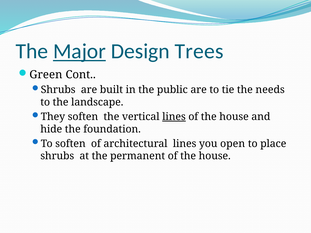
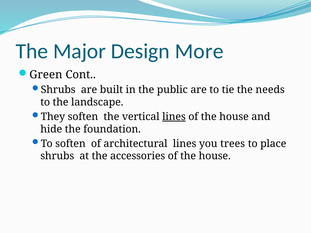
Major underline: present -> none (79, 51)
Trees: Trees -> More (199, 51)
open: open -> trees (233, 144)
permanent: permanent -> accessories (138, 156)
